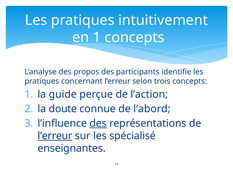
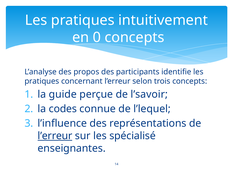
en 1: 1 -> 0 (97, 37)
l’action: l’action -> l’savoir (149, 94)
doute: doute -> codes (63, 109)
l’abord: l’abord -> l’lequel (152, 109)
des underline: present -> none (98, 123)
